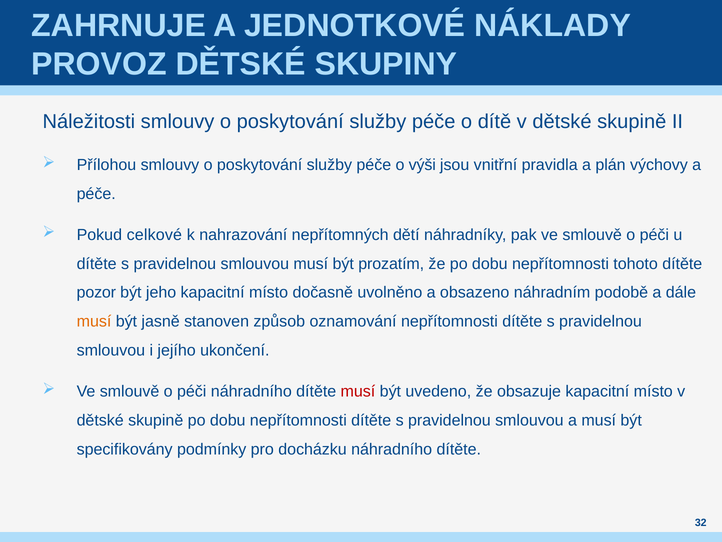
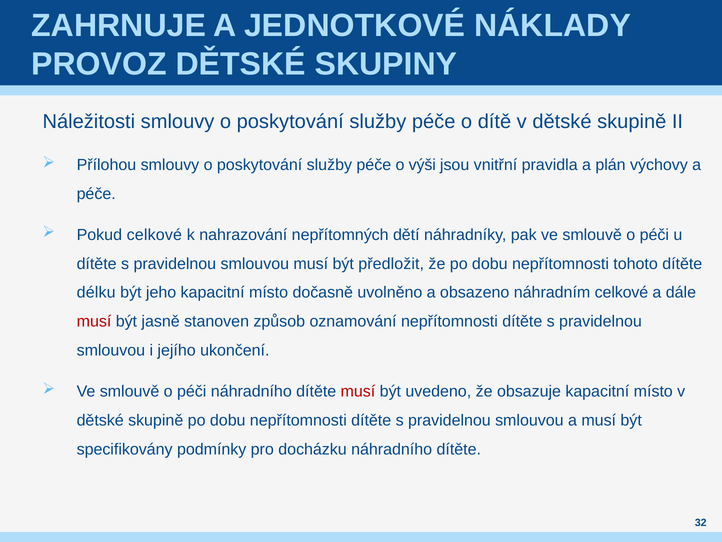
prozatím: prozatím -> předložit (391, 263)
pozor: pozor -> délku (96, 292)
náhradním podobě: podobě -> celkové (621, 292)
musí colour: orange -> red (94, 321)
